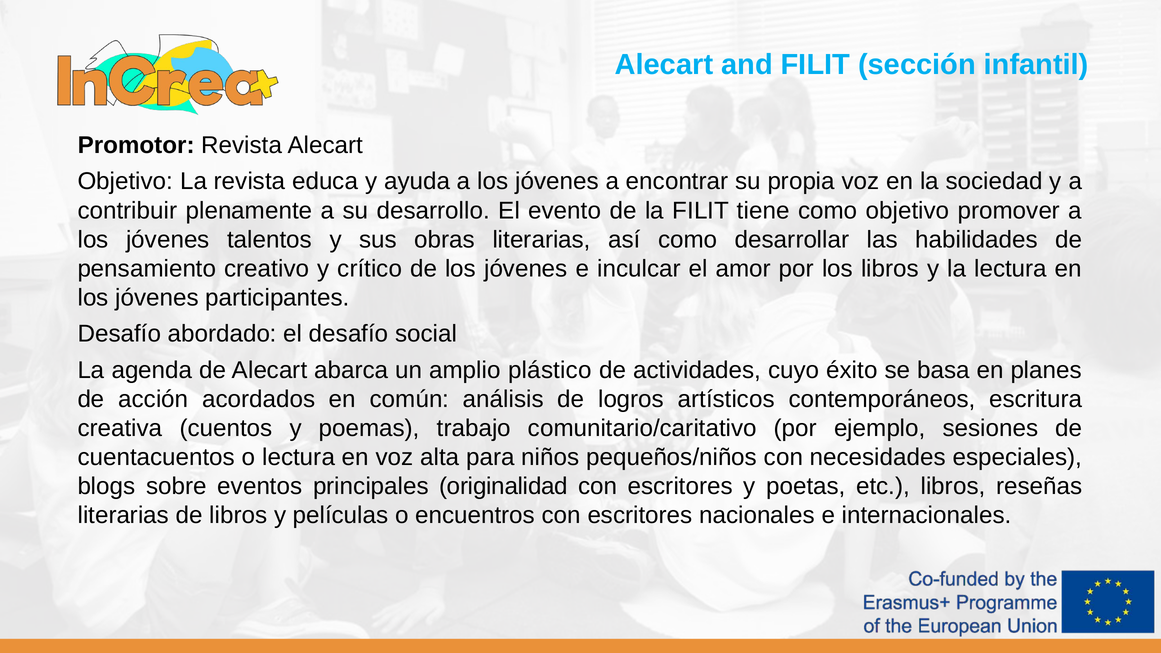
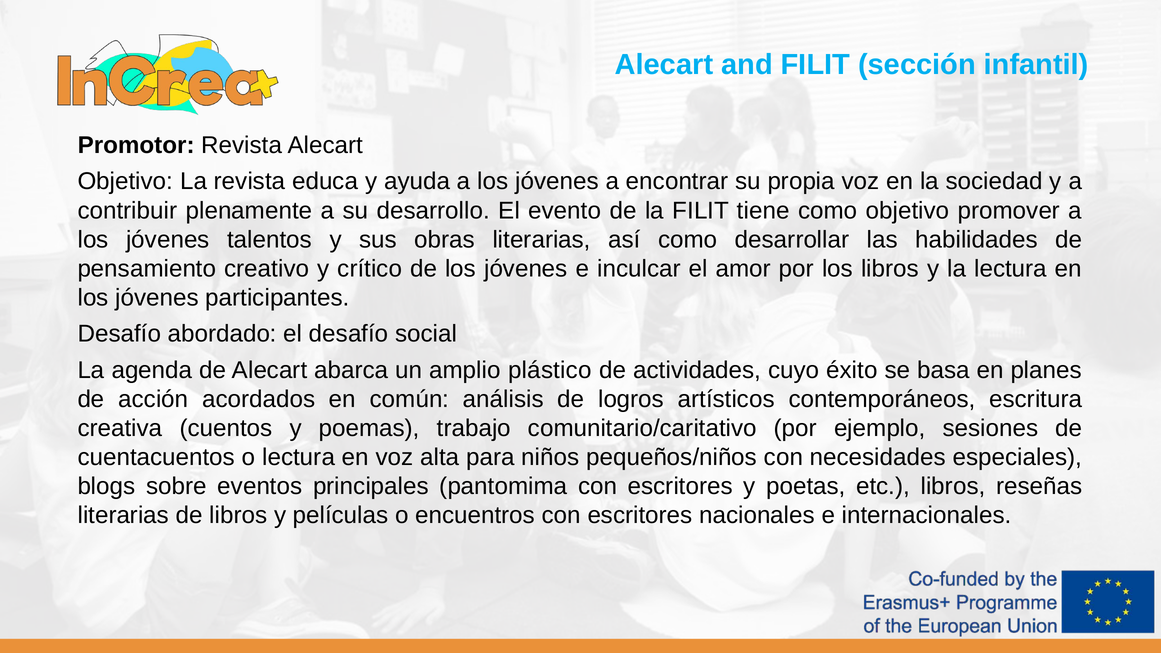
originalidad: originalidad -> pantomima (503, 486)
